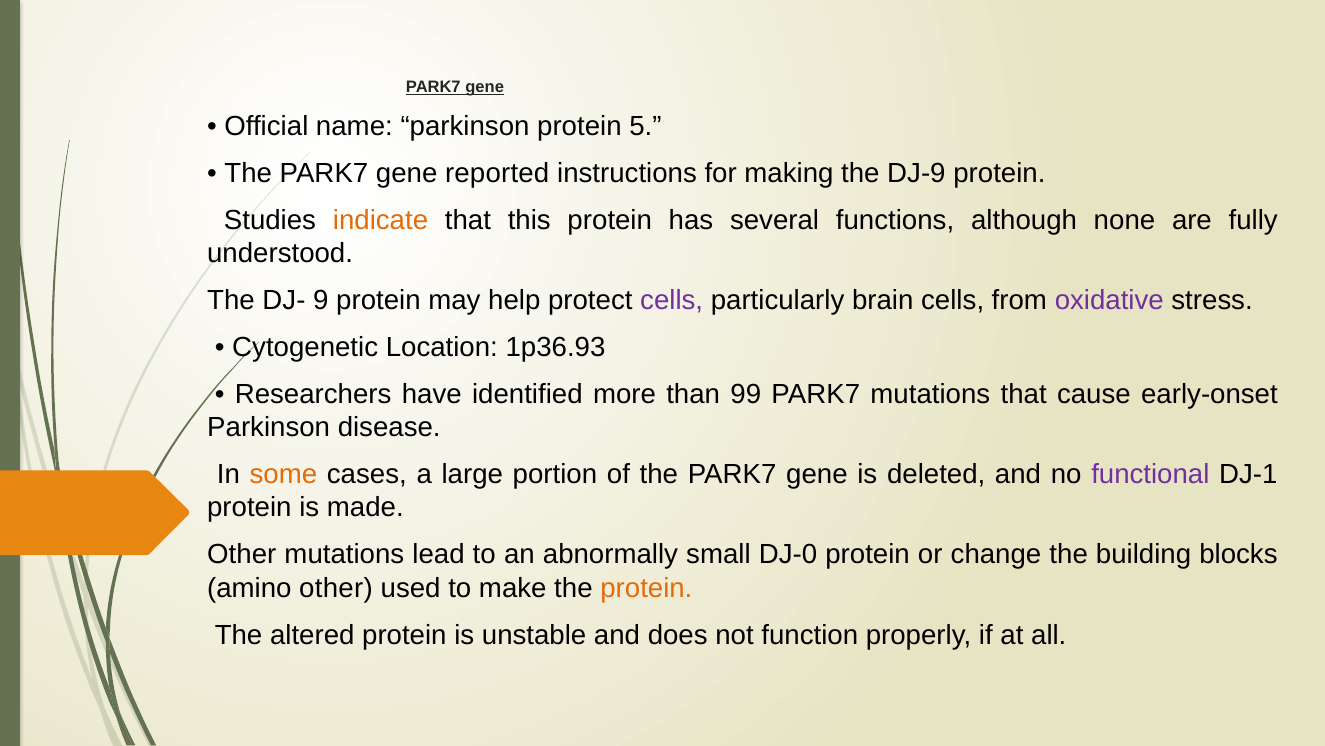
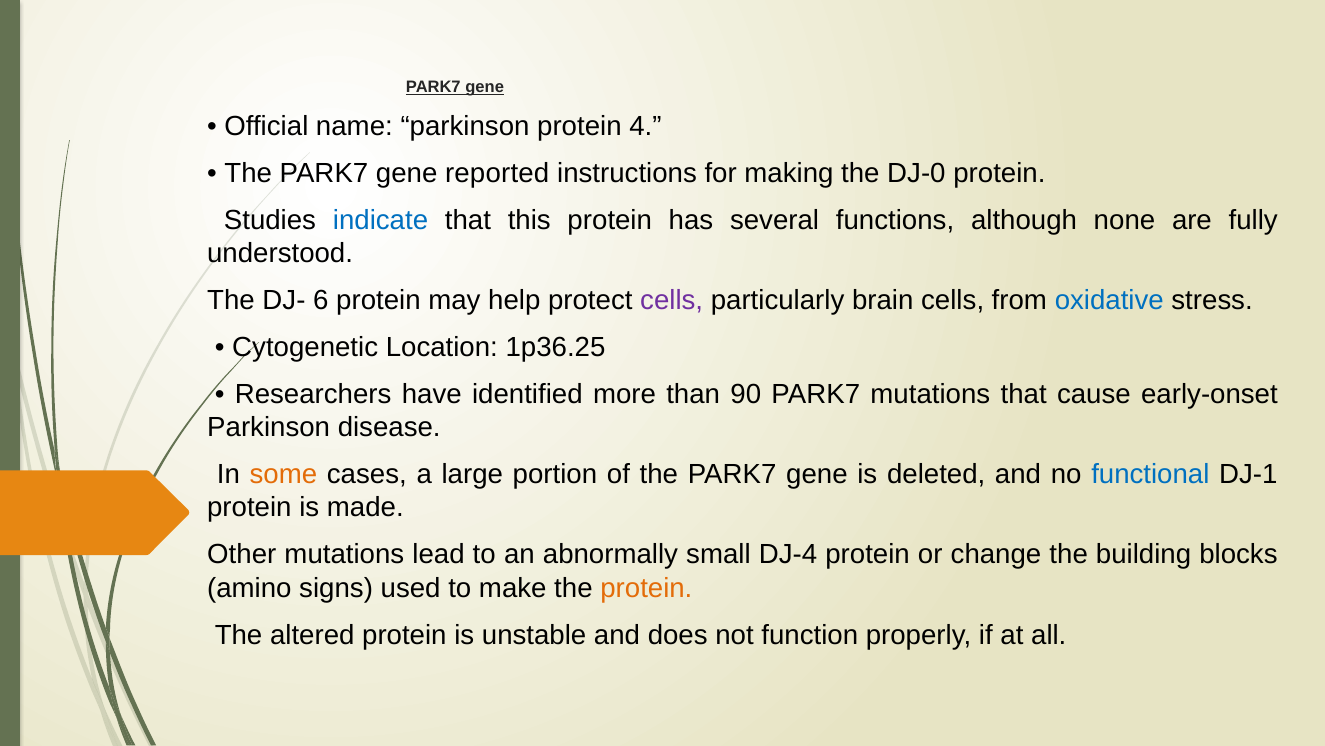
5: 5 -> 4 (645, 126)
DJ-9: DJ-9 -> DJ-0 (916, 173)
indicate colour: orange -> blue (381, 220)
9: 9 -> 6 (321, 300)
oxidative colour: purple -> blue (1109, 300)
1p36.93: 1p36.93 -> 1p36.25 (555, 347)
99: 99 -> 90 (746, 394)
functional colour: purple -> blue (1150, 474)
DJ-0: DJ-0 -> DJ-4 (788, 554)
amino other: other -> signs (336, 587)
